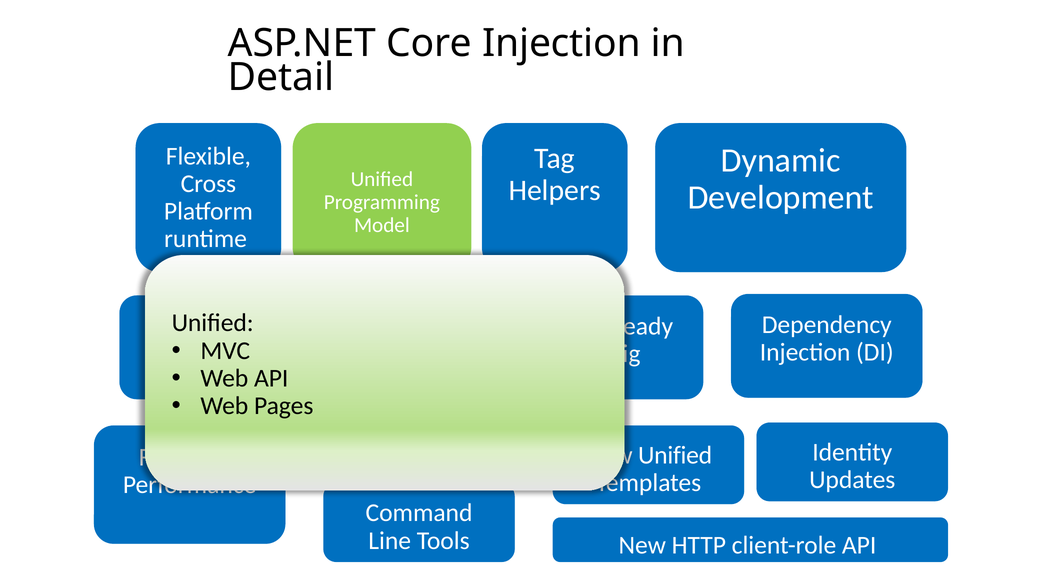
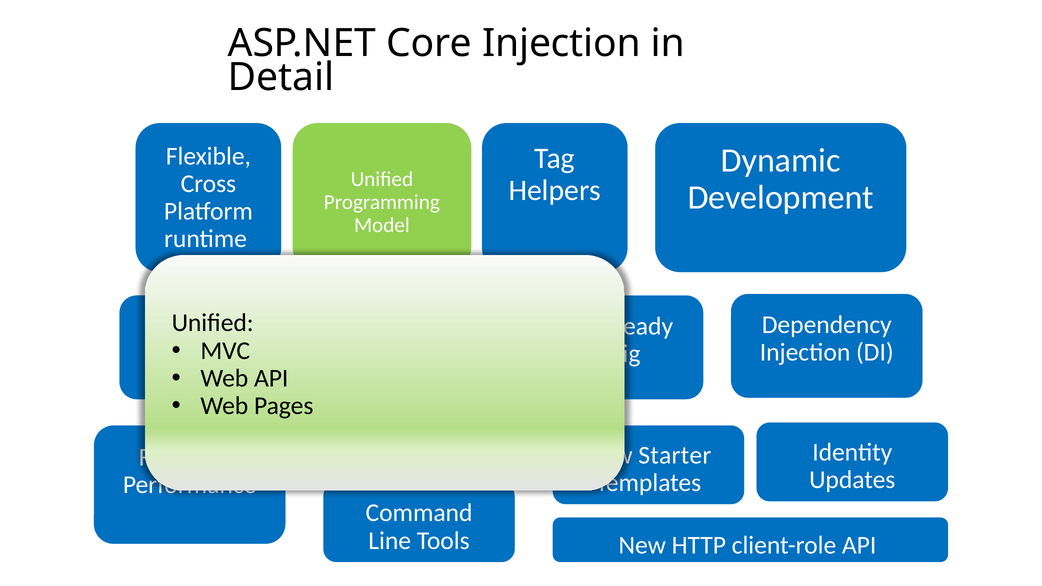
Unified: Unified -> Starter (675, 455)
